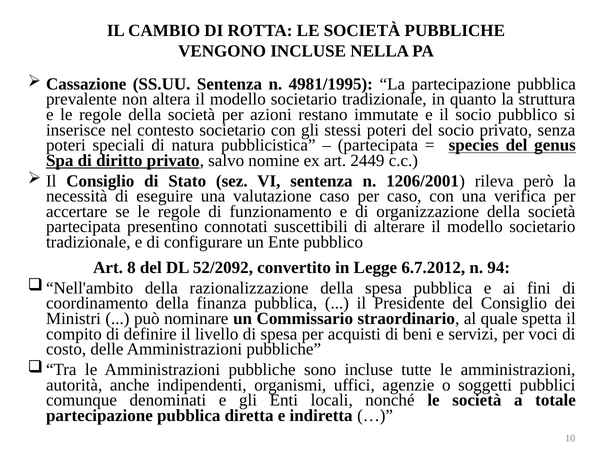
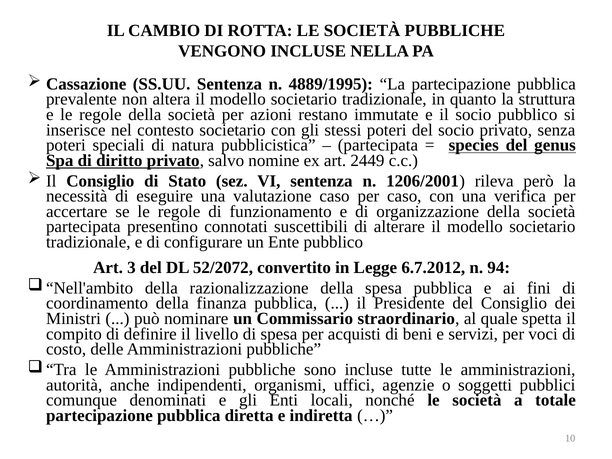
4981/1995: 4981/1995 -> 4889/1995 (331, 84)
8: 8 -> 3 (131, 268)
52/2092: 52/2092 -> 52/2072 (223, 268)
